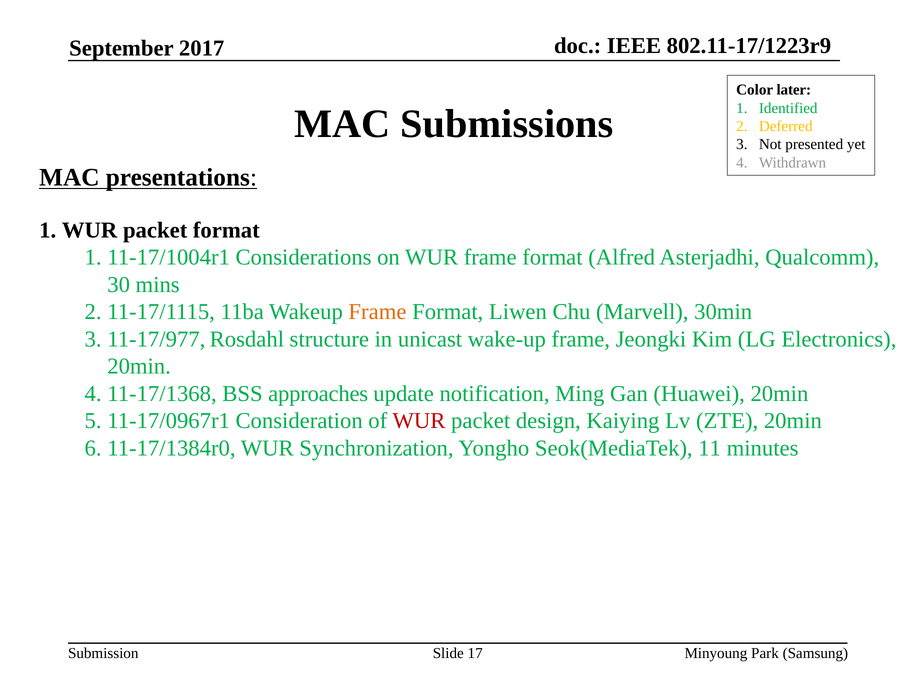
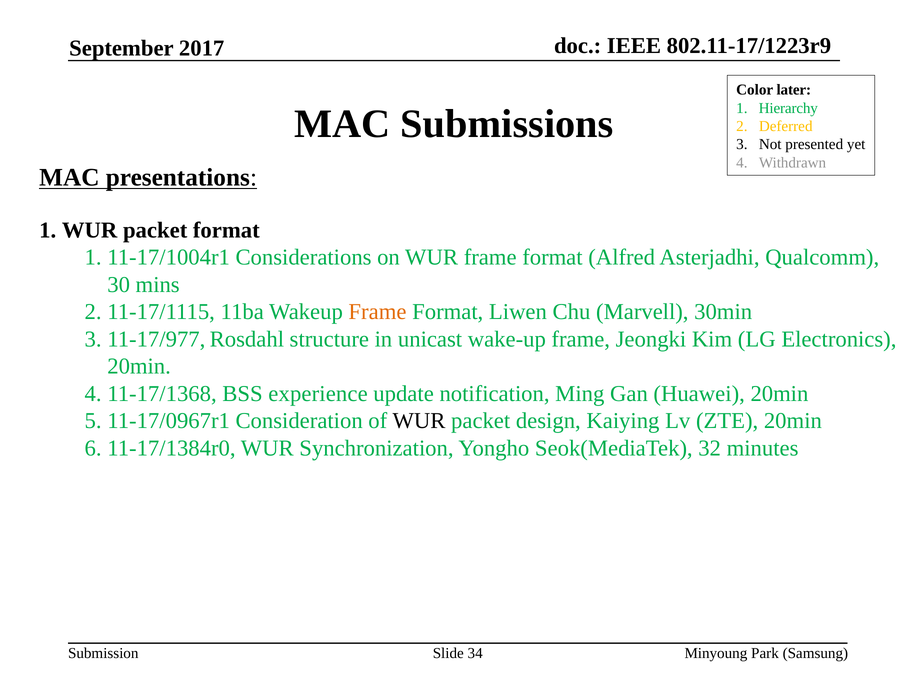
Identified: Identified -> Hierarchy (788, 108)
approaches: approaches -> experience (318, 394)
WUR colour: red -> black (419, 421)
11: 11 -> 32 (710, 448)
17: 17 -> 34 (475, 653)
